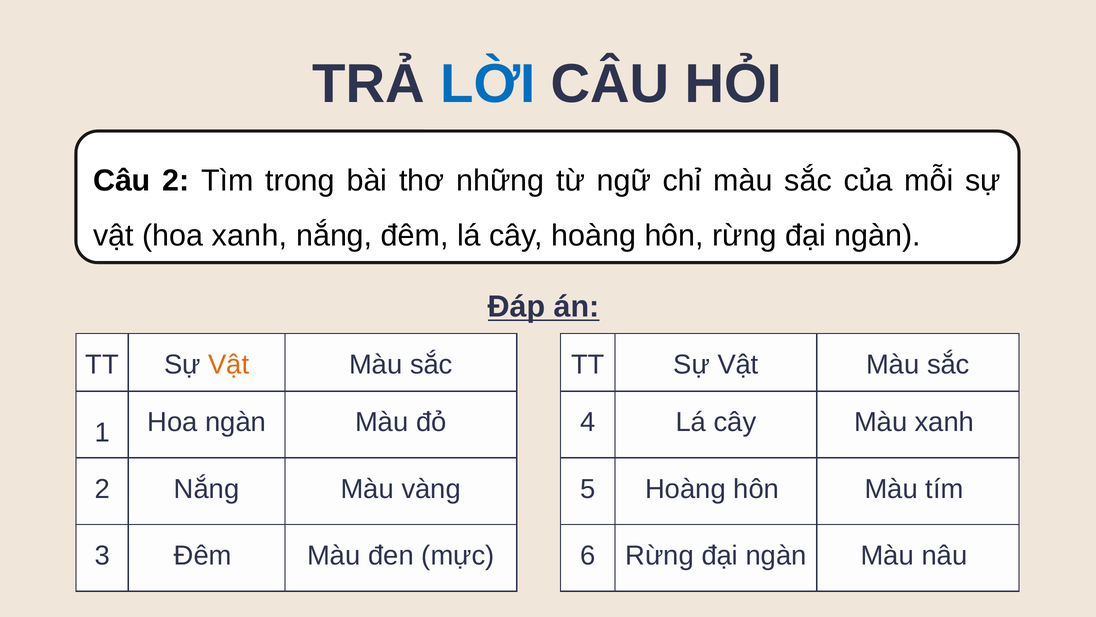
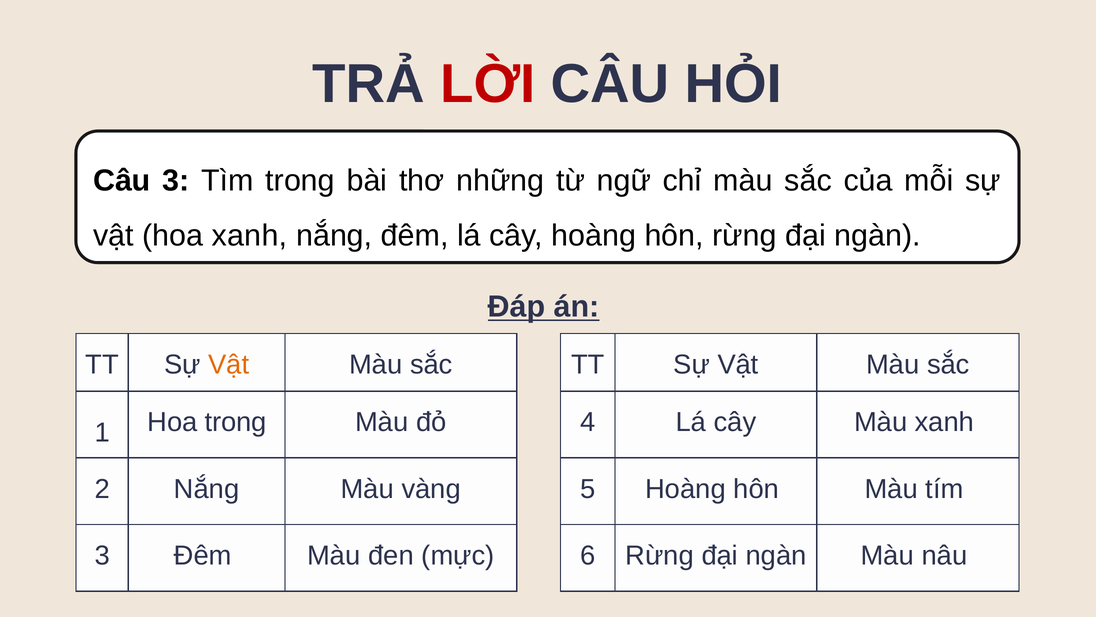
LỜI colour: blue -> red (488, 84)
Câu 2: 2 -> 3 (176, 181)
Hoa ngàn: ngàn -> trong (236, 422)
